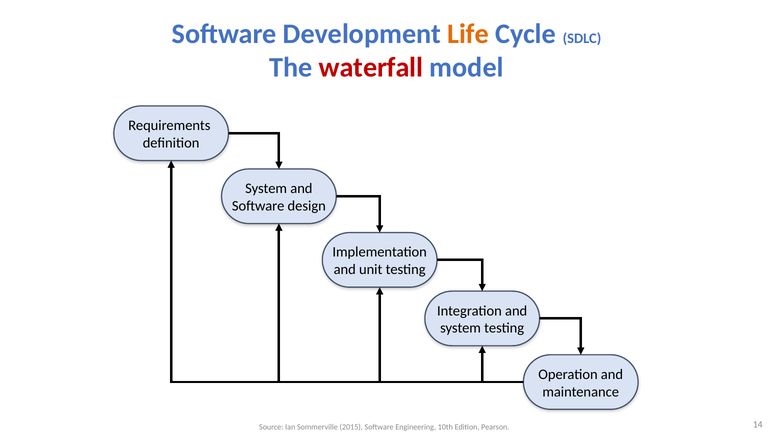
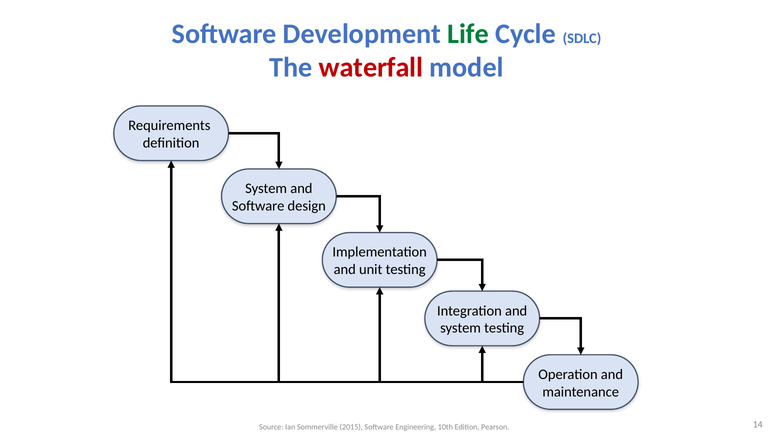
Life colour: orange -> green (468, 34)
